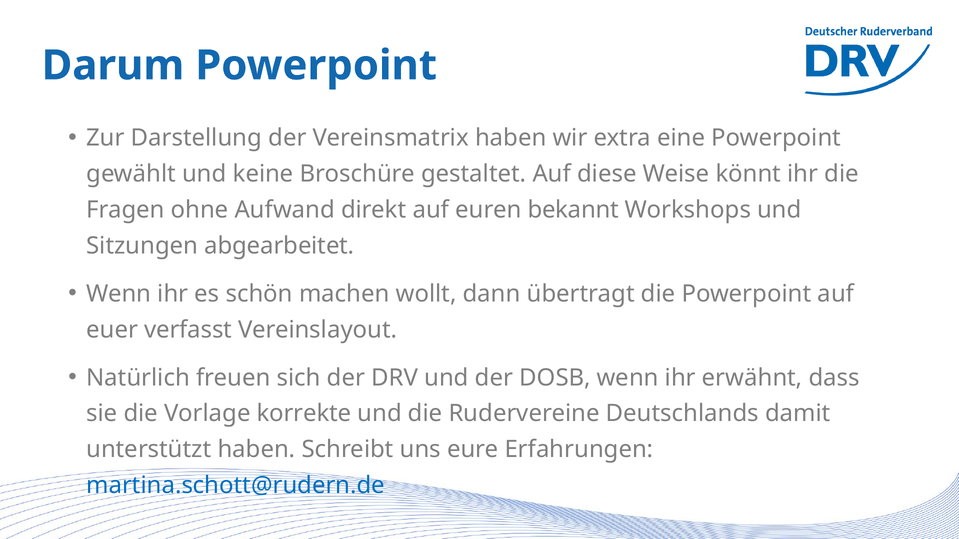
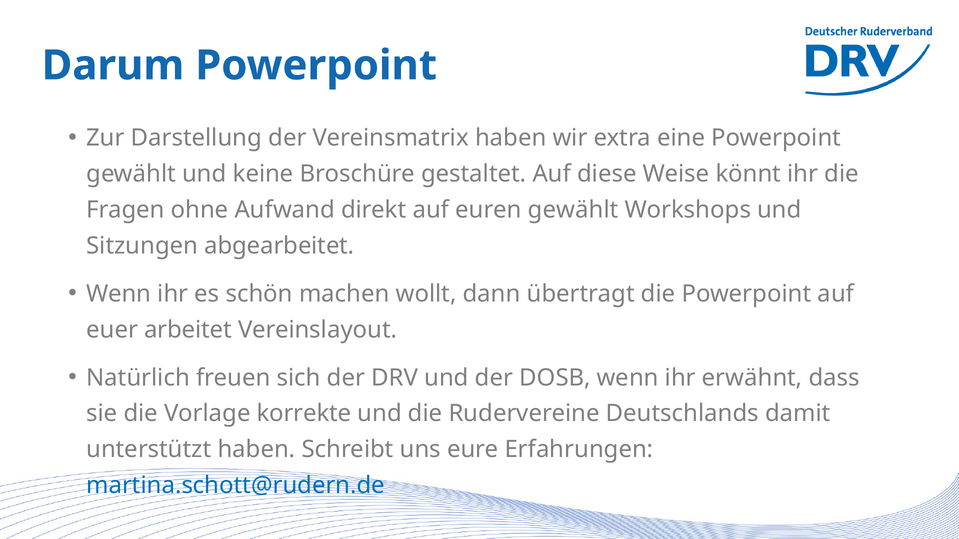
euren bekannt: bekannt -> gewählt (573, 210)
verfasst: verfasst -> arbeitet (188, 330)
